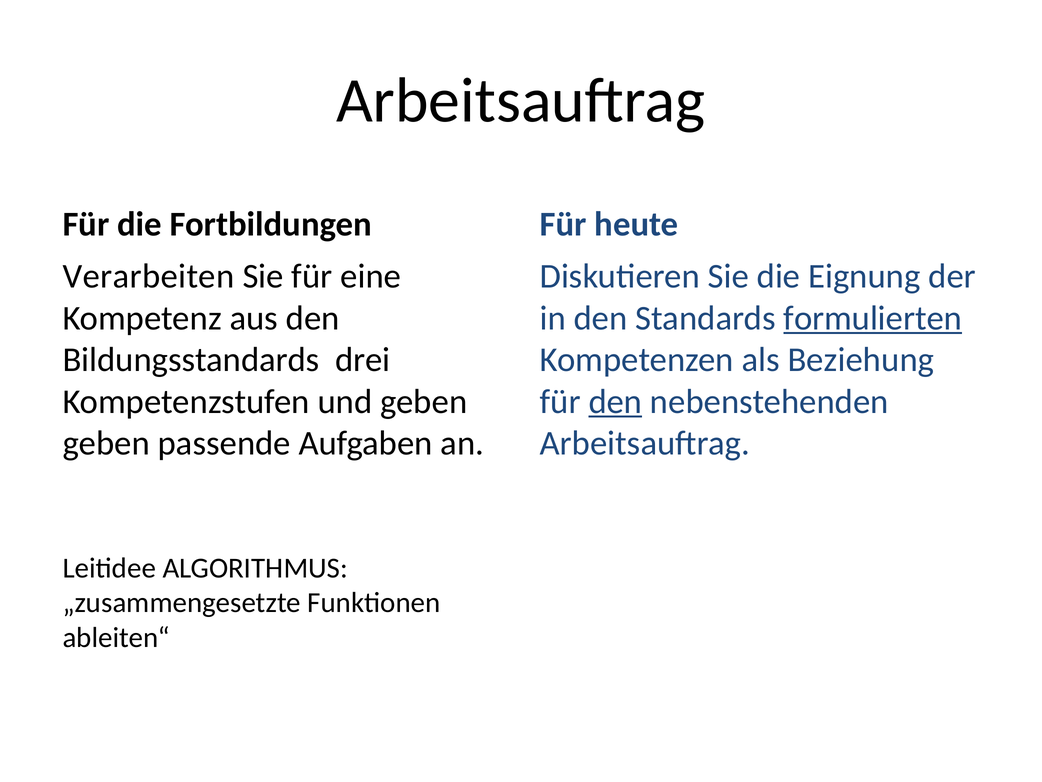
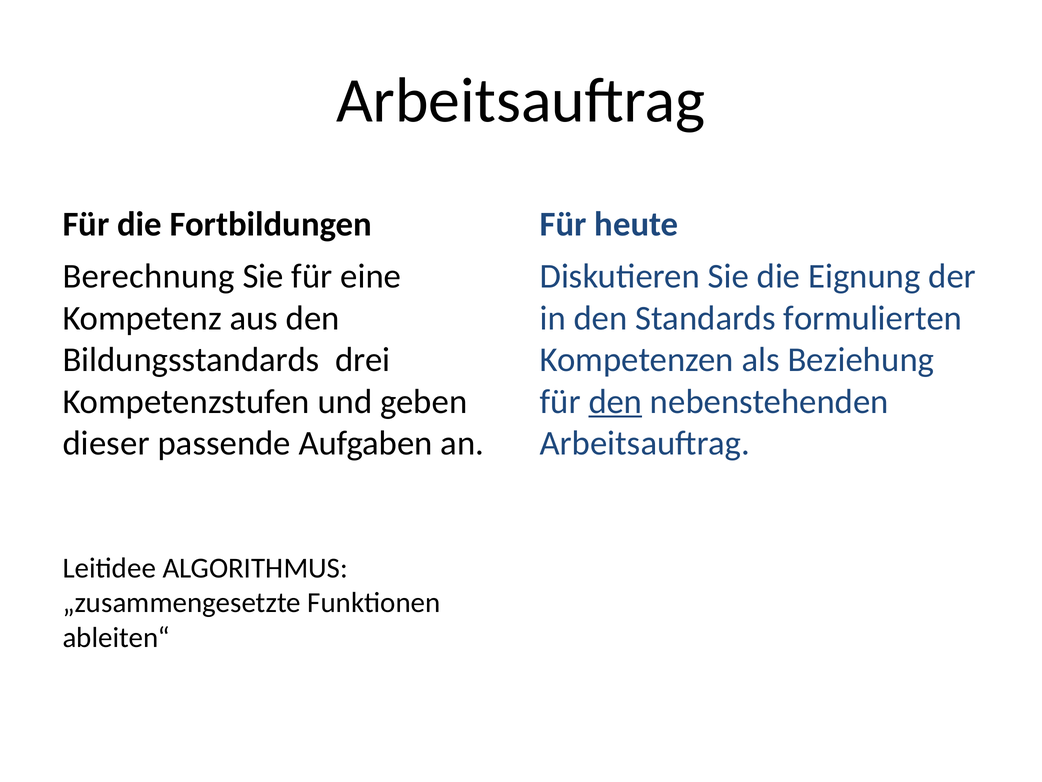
Verarbeiten: Verarbeiten -> Berechnung (148, 276)
formulierten underline: present -> none (873, 318)
geben: geben -> dieser (106, 443)
